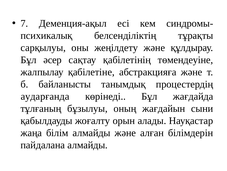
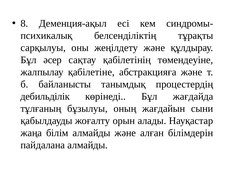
7: 7 -> 8 (24, 23)
аударғанда: аударғанда -> дебильділік (45, 96)
